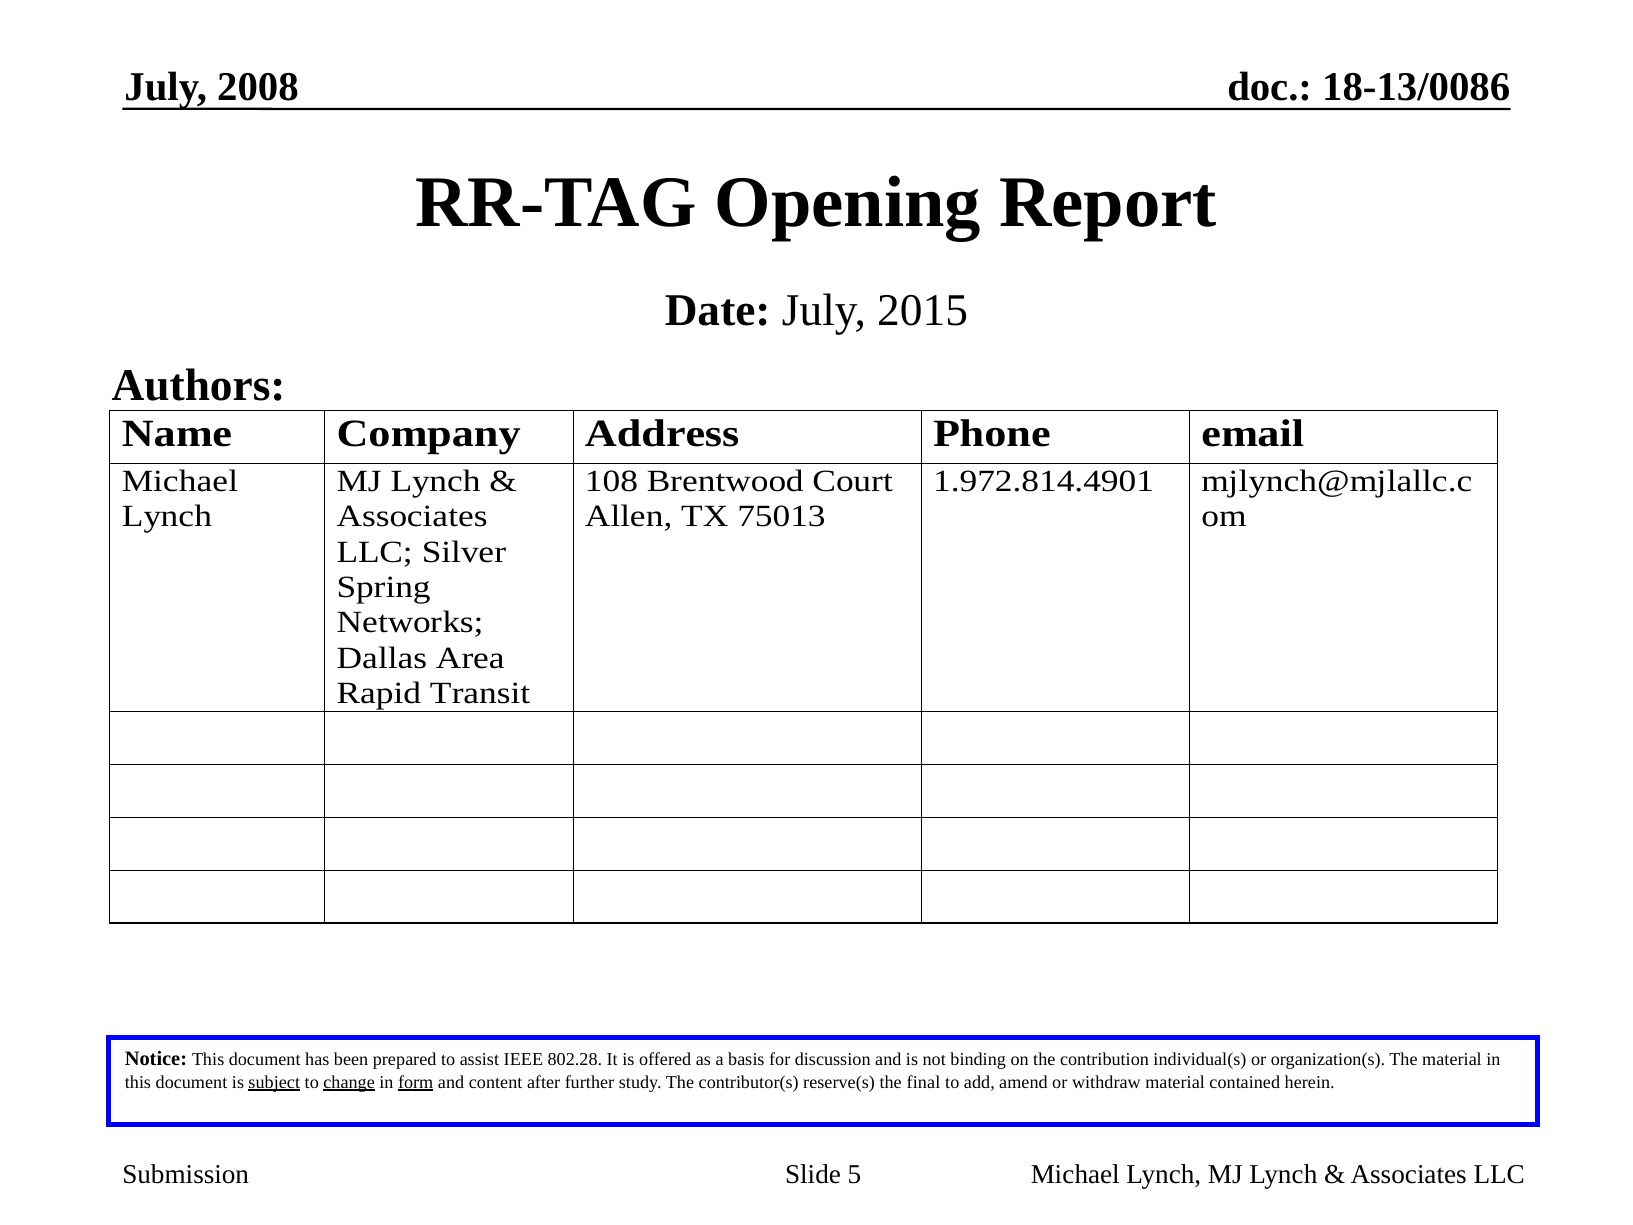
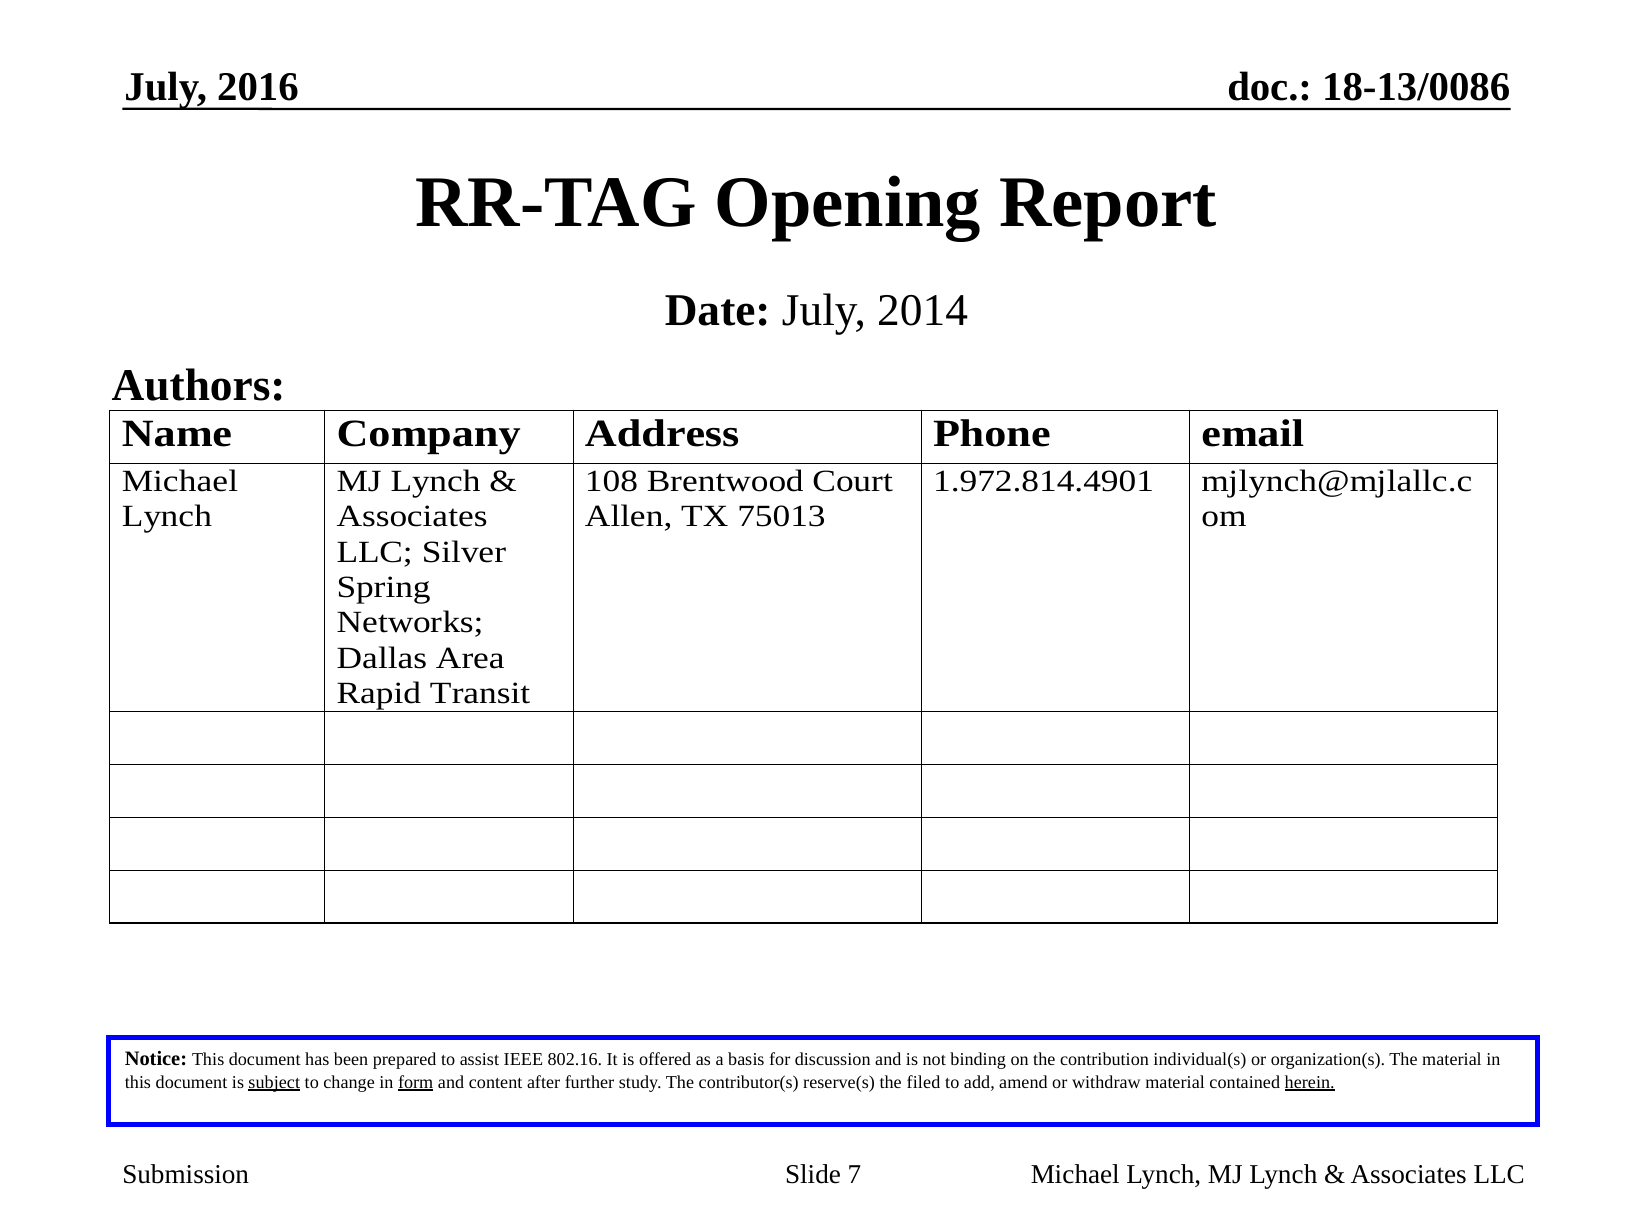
2008: 2008 -> 2016 (258, 87)
2015: 2015 -> 2014 (923, 311)
802.28: 802.28 -> 802.16 (575, 1060)
change underline: present -> none (349, 1082)
final: final -> filed (924, 1082)
herein underline: none -> present (1310, 1082)
5: 5 -> 7 (855, 1175)
